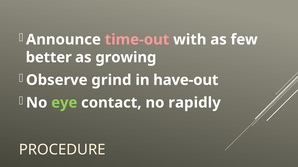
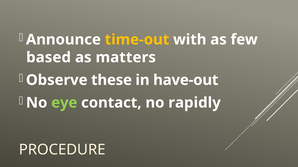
time-out colour: pink -> yellow (137, 40)
better: better -> based (49, 58)
growing: growing -> matters (126, 58)
grind: grind -> these (112, 80)
